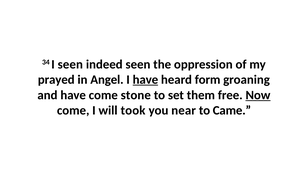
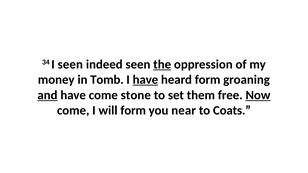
the underline: none -> present (162, 64)
prayed: prayed -> money (56, 80)
Angel: Angel -> Tomb (107, 80)
and underline: none -> present (47, 95)
will took: took -> form (133, 111)
Came: Came -> Coats (232, 111)
